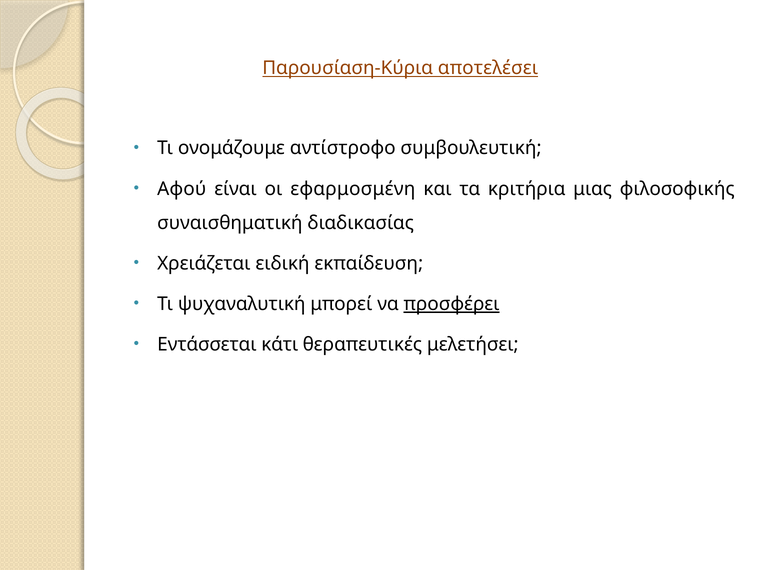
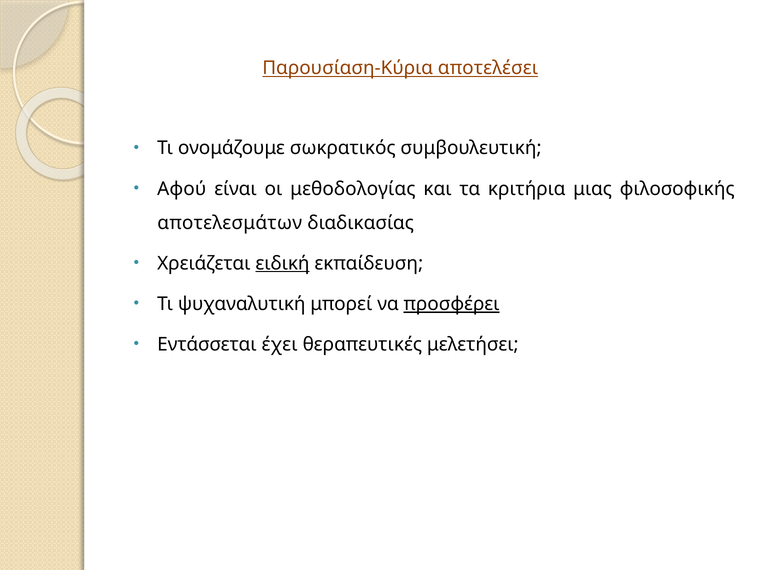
αντίστροφο: αντίστροφο -> σωκρατικός (343, 148)
εφαρμοσμένη: εφαρμοσμένη -> μεθοδολογίας (353, 189)
συναισθηματική: συναισθηματική -> αποτελεσμάτων (230, 223)
ειδική underline: none -> present (282, 264)
κάτι: κάτι -> έχει (280, 345)
